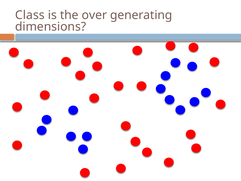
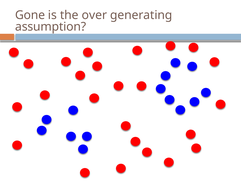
Class: Class -> Gone (30, 15)
dimensions: dimensions -> assumption (51, 27)
